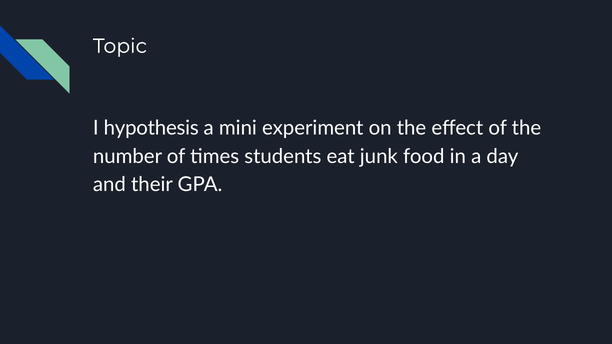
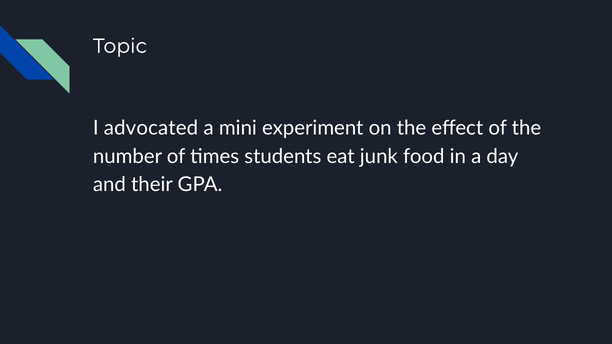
hypothesis: hypothesis -> advocated (151, 128)
